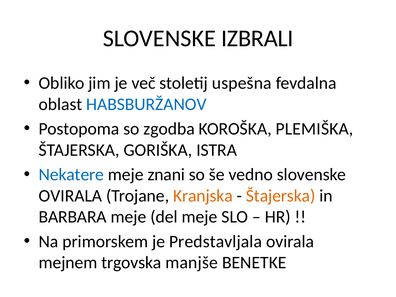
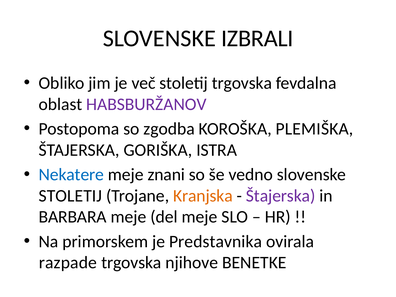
stoletij uspešna: uspešna -> trgovska (242, 83)
HABSBURŽANOV colour: blue -> purple (146, 104)
OVIRALA: OVIRALA -> STOLETIJ (70, 196)
Štajerska colour: orange -> purple (281, 196)
Predstavljala: Predstavljala -> Predstavnika (216, 242)
mejnem: mejnem -> razpade (68, 263)
manjše: manjše -> njihove (192, 263)
